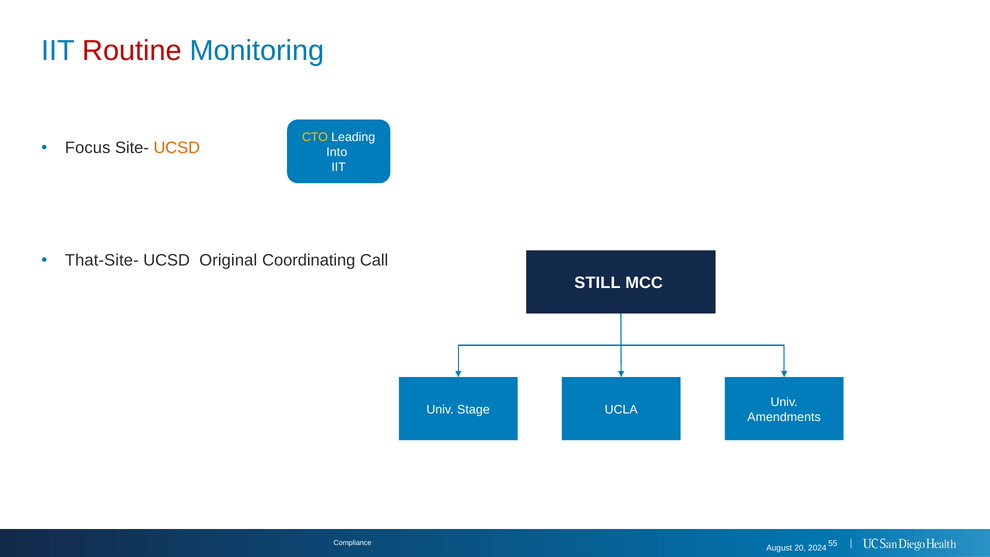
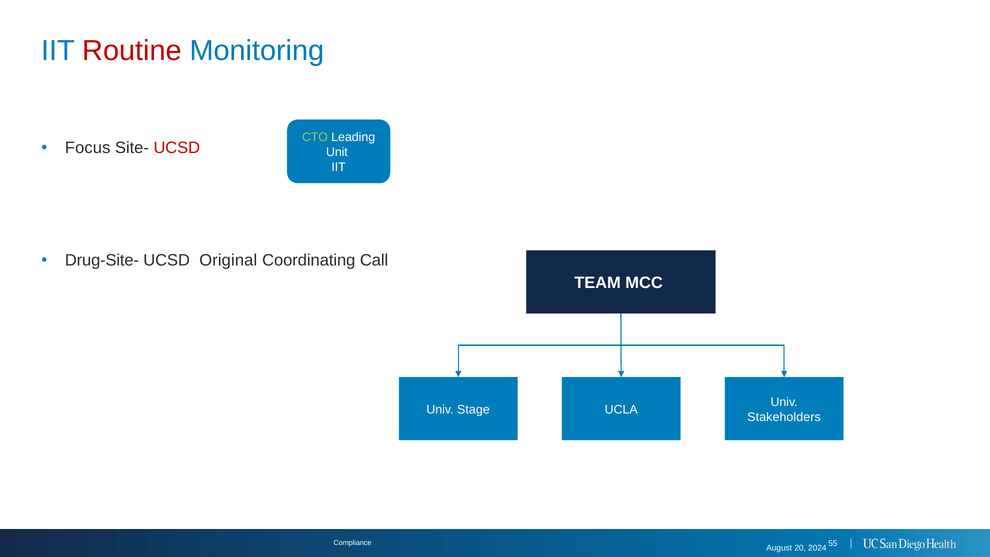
CTO colour: yellow -> light green (315, 137)
UCSD colour: orange -> red (177, 148)
Into: Into -> Unit (337, 152)
That-Site-: That-Site- -> Drug-Site- (102, 260)
STILL: STILL -> TEAM (598, 283)
Amendments: Amendments -> Stakeholders (784, 417)
